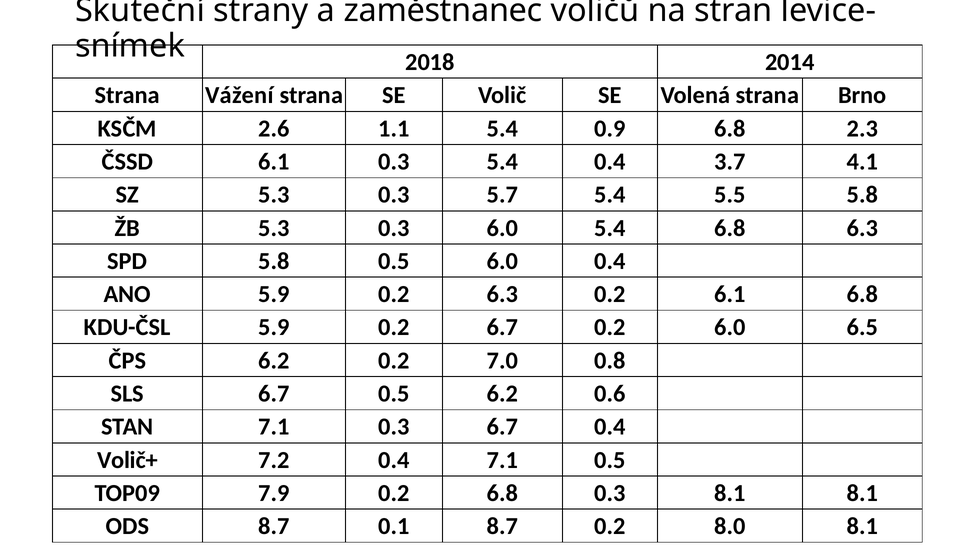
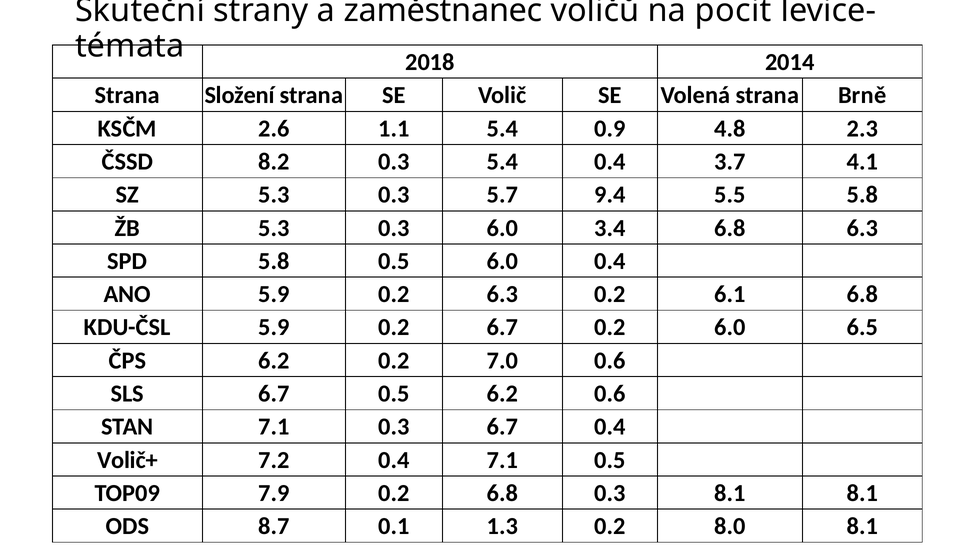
stran: stran -> pocit (733, 11)
snímek: snímek -> témata (130, 46)
Vážení: Vážení -> Složení (240, 95)
Brno: Brno -> Brně (862, 95)
0.9 6.8: 6.8 -> 4.8 (730, 128)
ČSSD 6.1: 6.1 -> 8.2 (274, 162)
5.7 5.4: 5.4 -> 9.4 (610, 195)
6.0 5.4: 5.4 -> 3.4 (610, 228)
7.0 0.8: 0.8 -> 0.6 (610, 360)
0.1 8.7: 8.7 -> 1.3 (502, 526)
